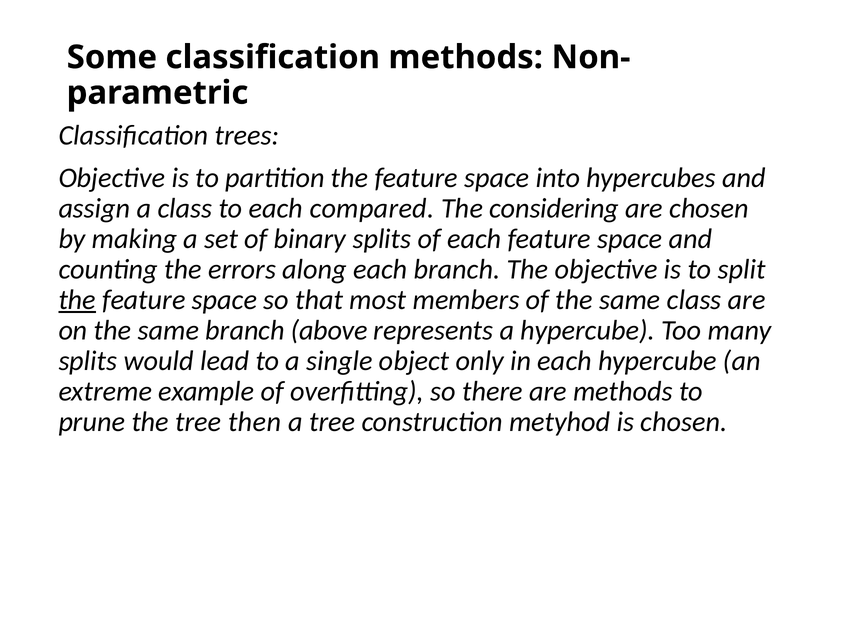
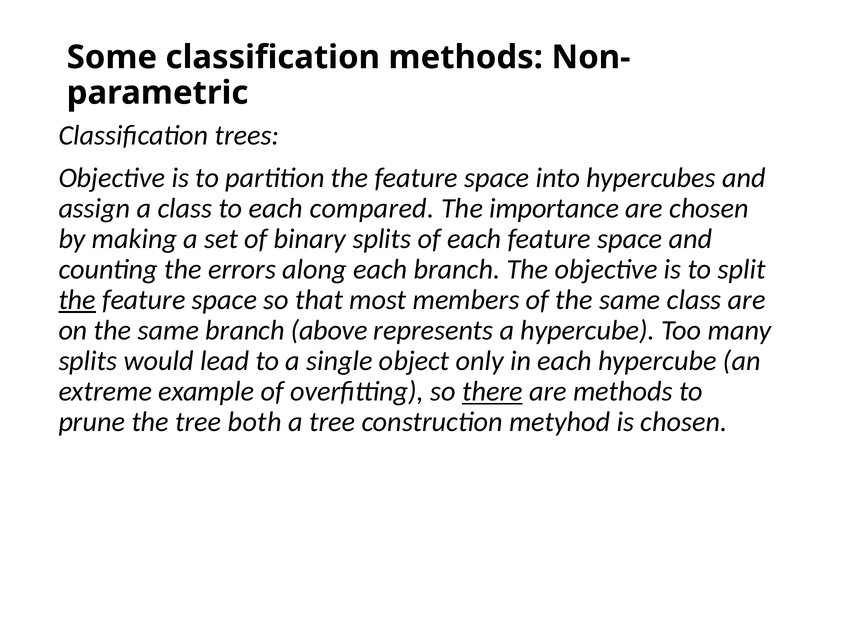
considering: considering -> importance (554, 208)
there underline: none -> present (492, 391)
then: then -> both (255, 421)
